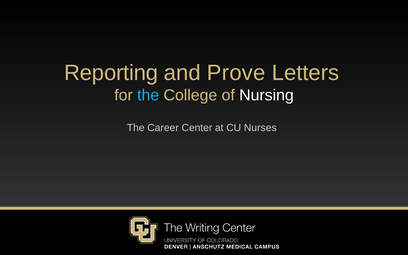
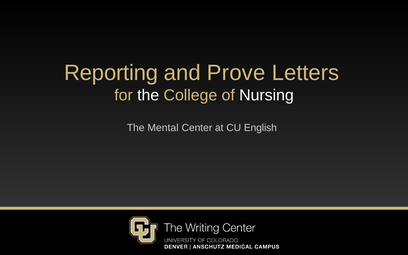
the colour: light blue -> white (148, 95)
Career: Career -> Mental (163, 128)
Nurses: Nurses -> English (260, 128)
